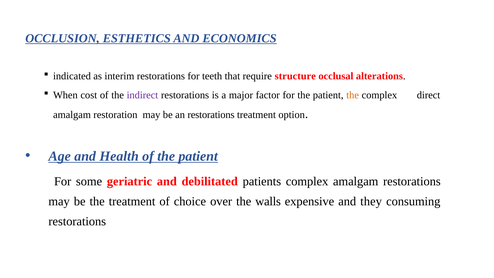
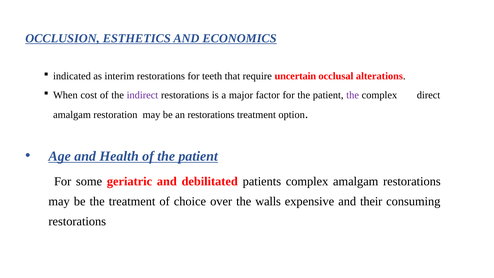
structure: structure -> uncertain (295, 76)
the colour: orange -> purple (353, 95)
they: they -> their (371, 201)
